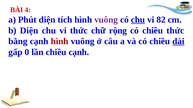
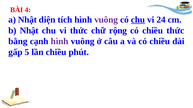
a Phút: Phút -> Nhật (27, 20)
82: 82 -> 24 (161, 20)
b Diện: Diện -> Nhật (29, 31)
hình colour: red -> purple (60, 41)
dài underline: present -> none (178, 41)
0: 0 -> 5 (27, 52)
chiều cạnh: cạnh -> phút (79, 52)
